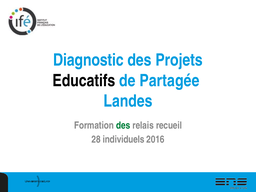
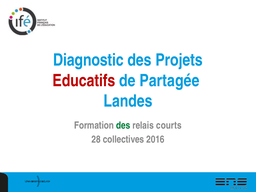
Educatifs colour: black -> red (84, 81)
recueil: recueil -> courts (169, 125)
individuels: individuels -> collectives (123, 139)
